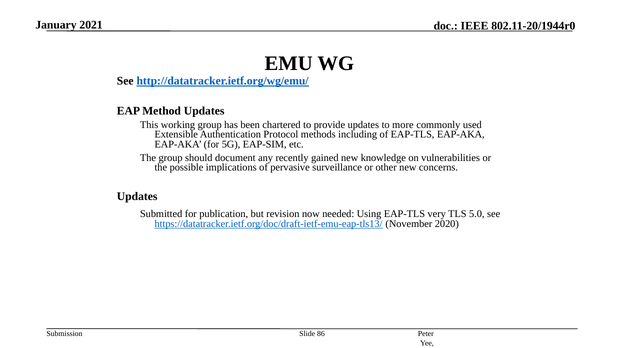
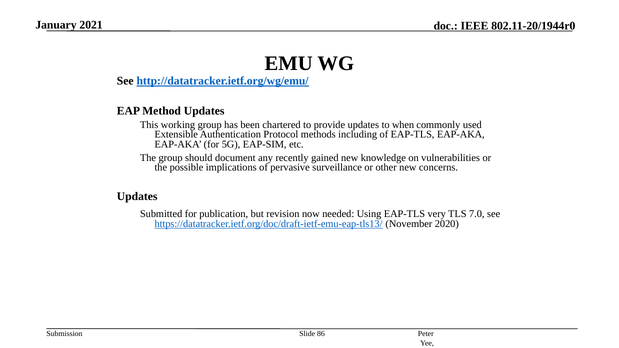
more: more -> when (403, 125)
5.0: 5.0 -> 7.0 (477, 214)
